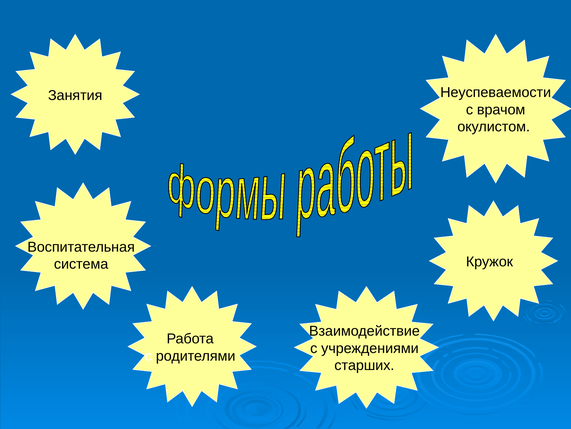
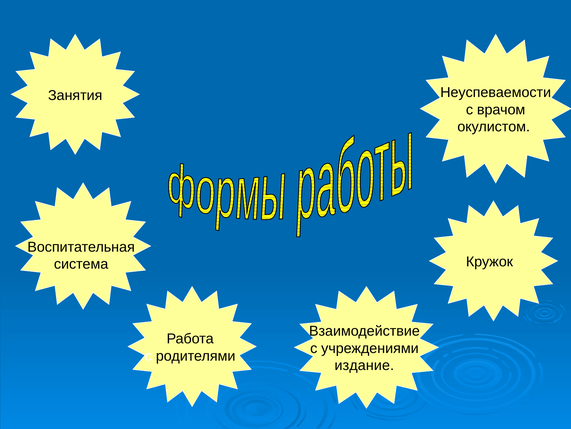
старших: старших -> издание (364, 365)
